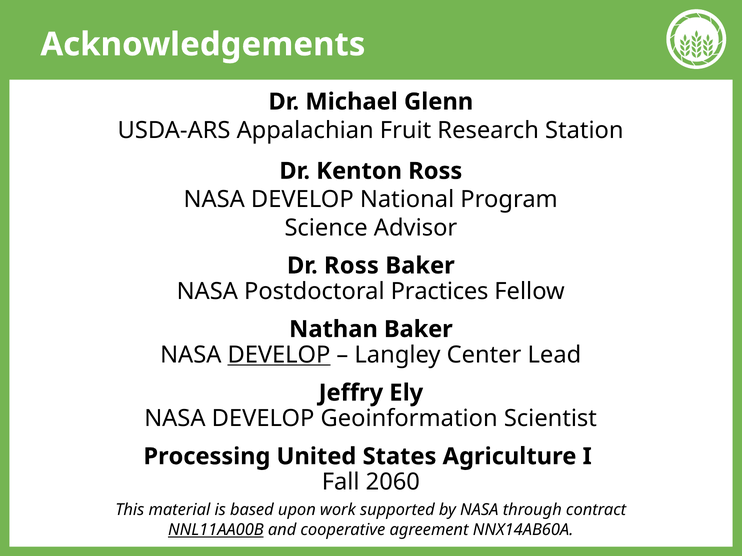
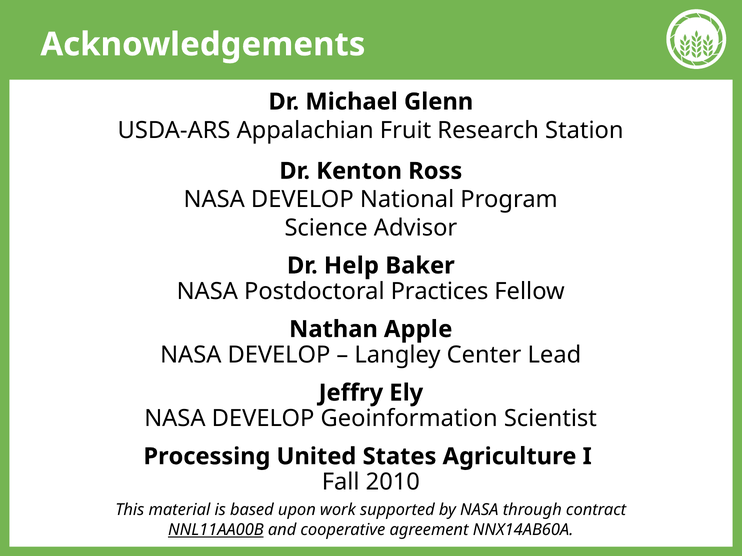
Dr Ross: Ross -> Help (351, 266)
Nathan Baker: Baker -> Apple (418, 330)
DEVELOP underline: present -> none (279, 355)
2060: 2060 -> 2010 (393, 482)
